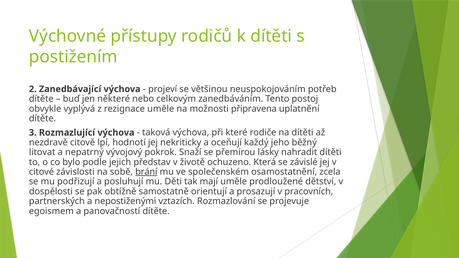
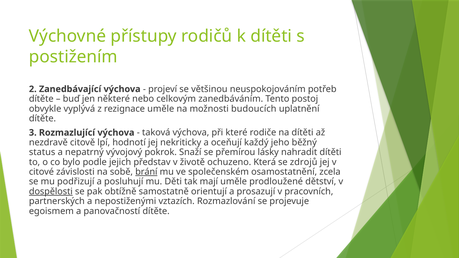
připravena: připravena -> budoucích (254, 109)
litovat: litovat -> status (42, 152)
závislé: závislé -> zdrojů (304, 162)
dospělosti underline: none -> present (51, 192)
